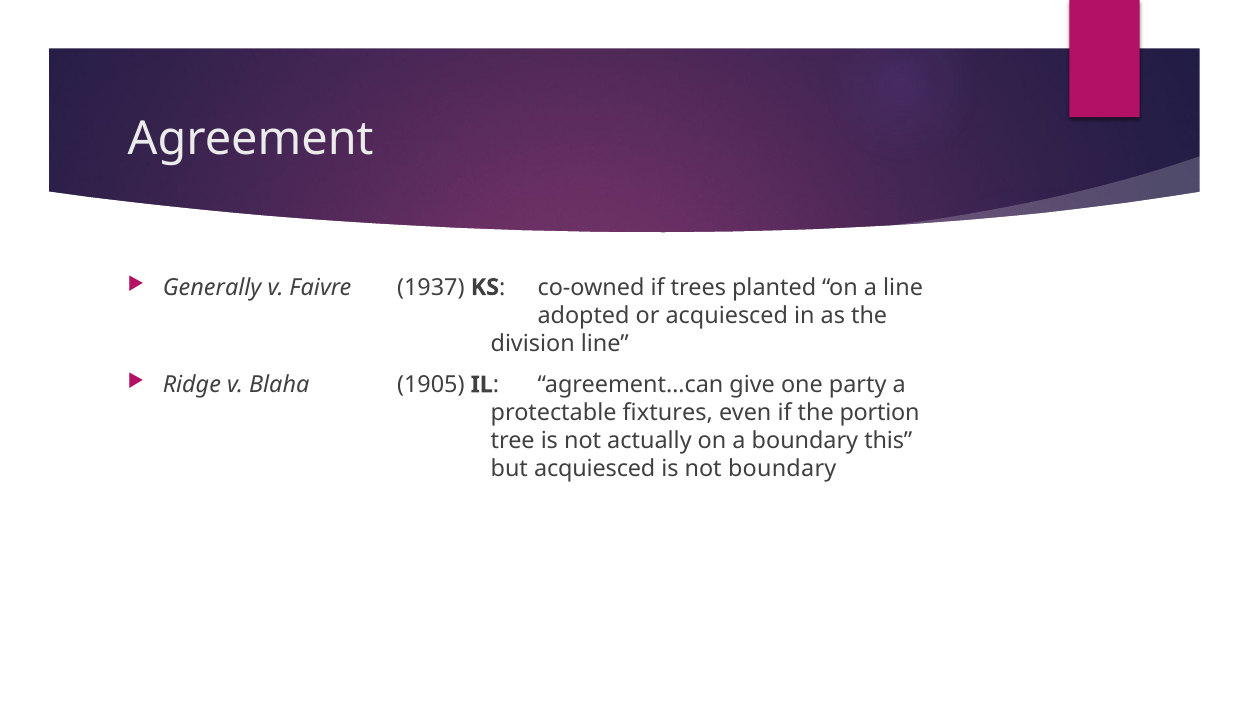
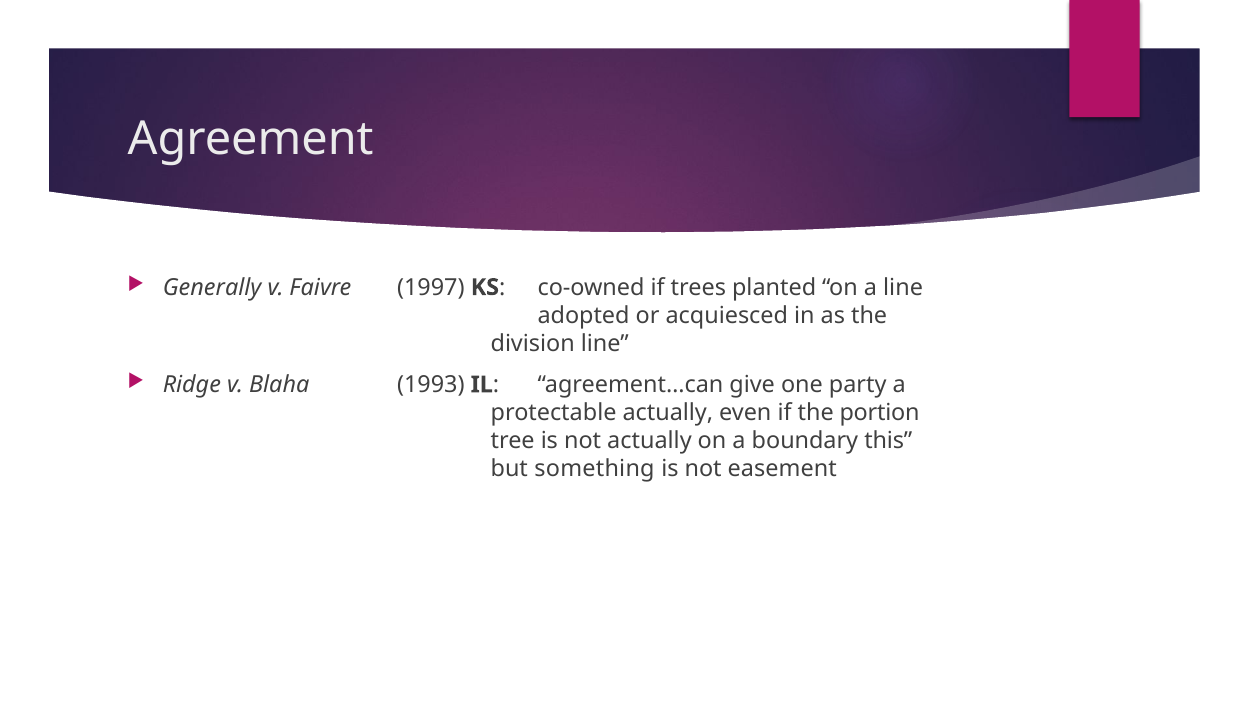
1937: 1937 -> 1997 (431, 287)
1905: 1905 -> 1993 (431, 384)
protectable fixtures: fixtures -> actually (668, 413)
but acquiesced: acquiesced -> something (595, 469)
not boundary: boundary -> easement (782, 469)
